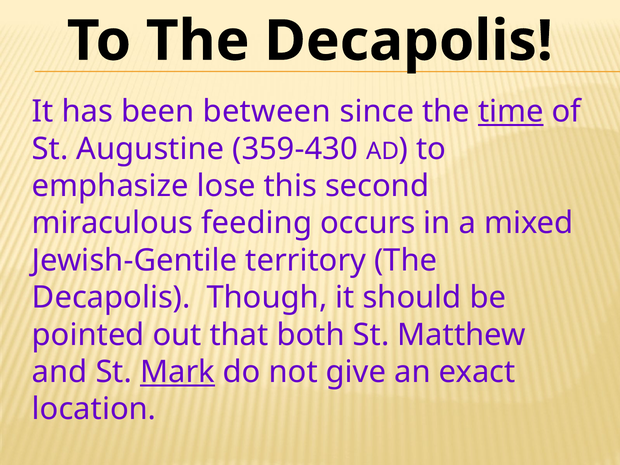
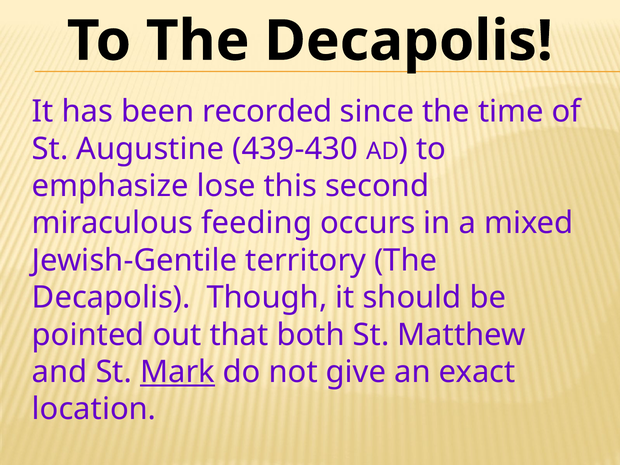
between: between -> recorded (267, 112)
time underline: present -> none (511, 112)
359-430: 359-430 -> 439-430 (295, 149)
